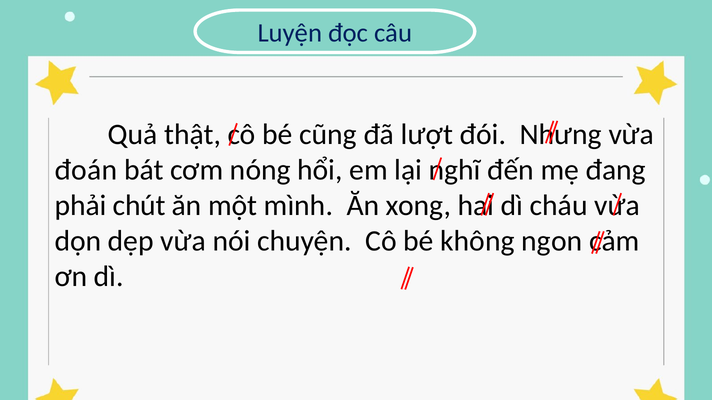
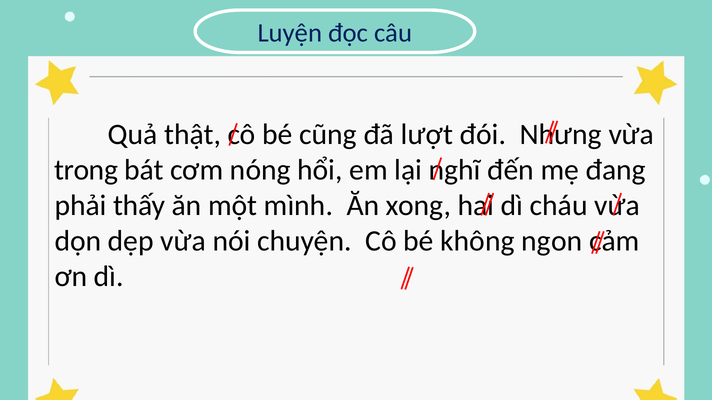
đoán: đoán -> trong (86, 170)
chút: chút -> thấy (139, 206)
